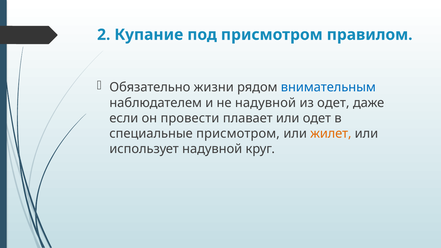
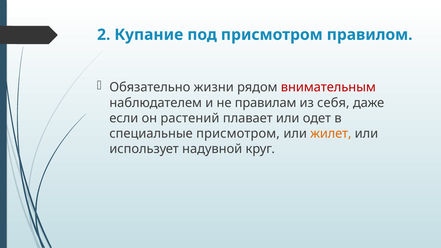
внимательным colour: blue -> red (328, 87)
не надувной: надувной -> правилам (266, 103)
из одет: одет -> себя (333, 103)
провести: провести -> растений (190, 118)
